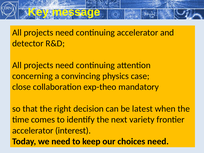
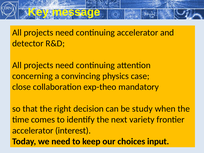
latest: latest -> study (142, 109)
choices need: need -> input (158, 141)
